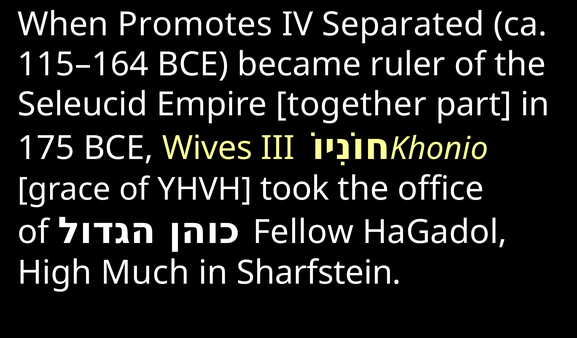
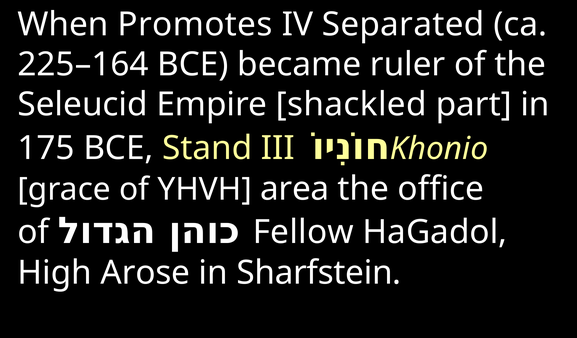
115–164: 115–164 -> 225–164 (83, 65)
together: together -> shackled (351, 105)
Wives: Wives -> Stand (207, 148)
took: took -> area (295, 189)
Much: Much -> Arose (145, 273)
